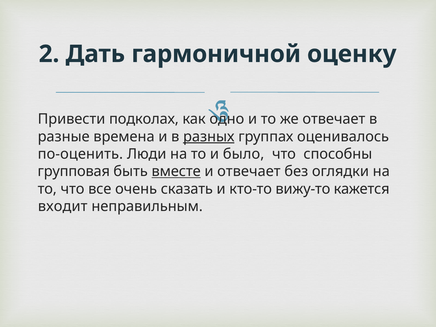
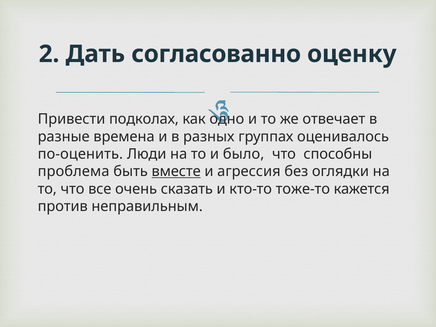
гармоничной: гармоничной -> согласованно (216, 54)
разных underline: present -> none (209, 137)
групповая: групповая -> проблема (74, 171)
и отвечает: отвечает -> агрессия (249, 171)
вижу-то: вижу-то -> тоже-то (303, 189)
входит: входит -> против (63, 206)
